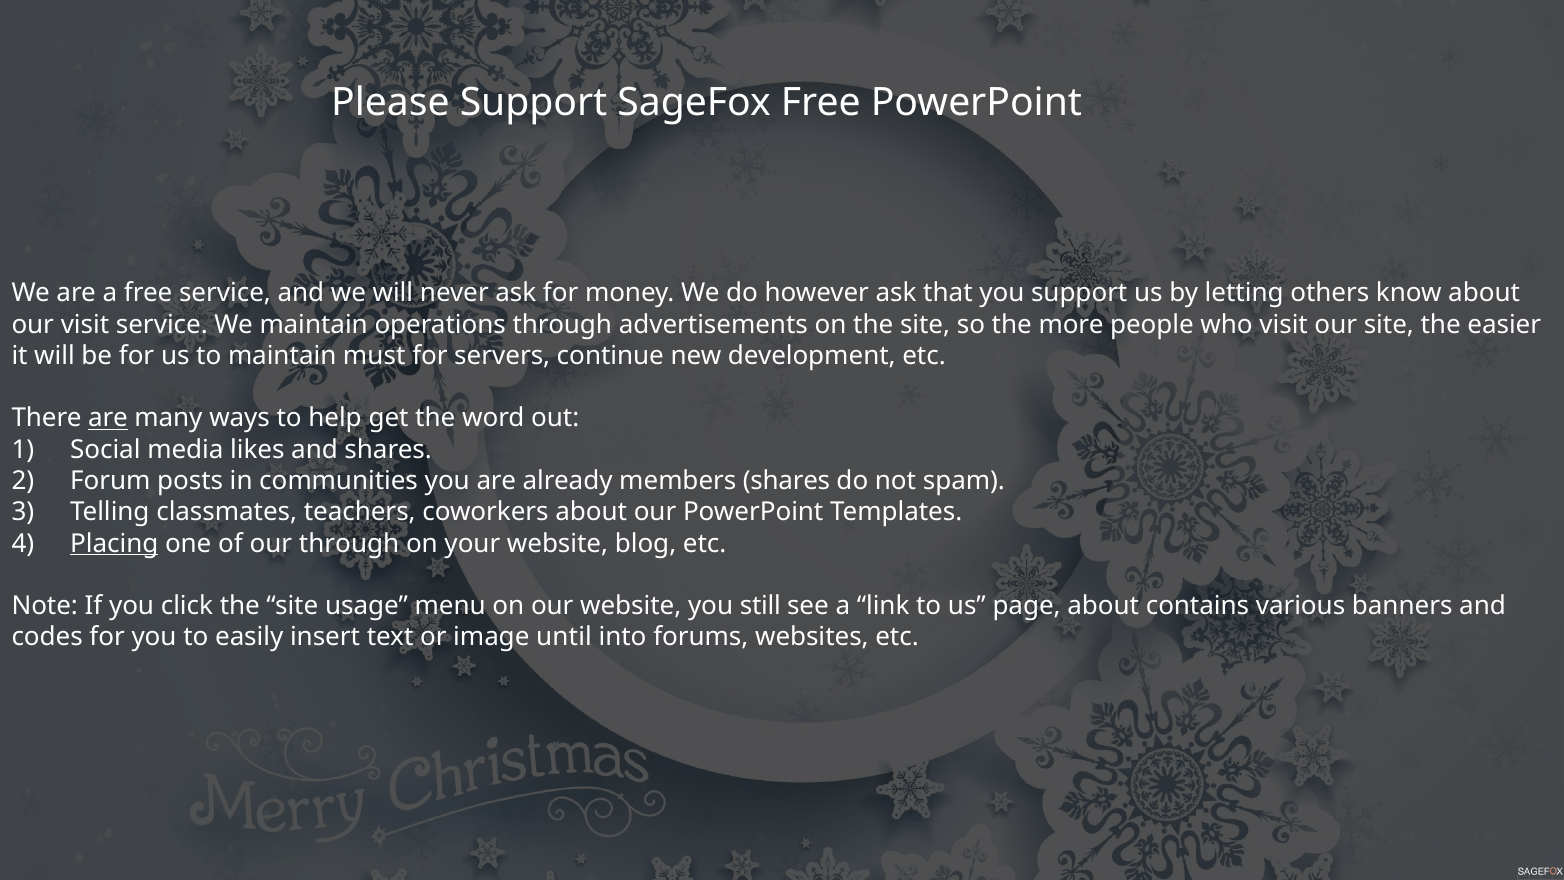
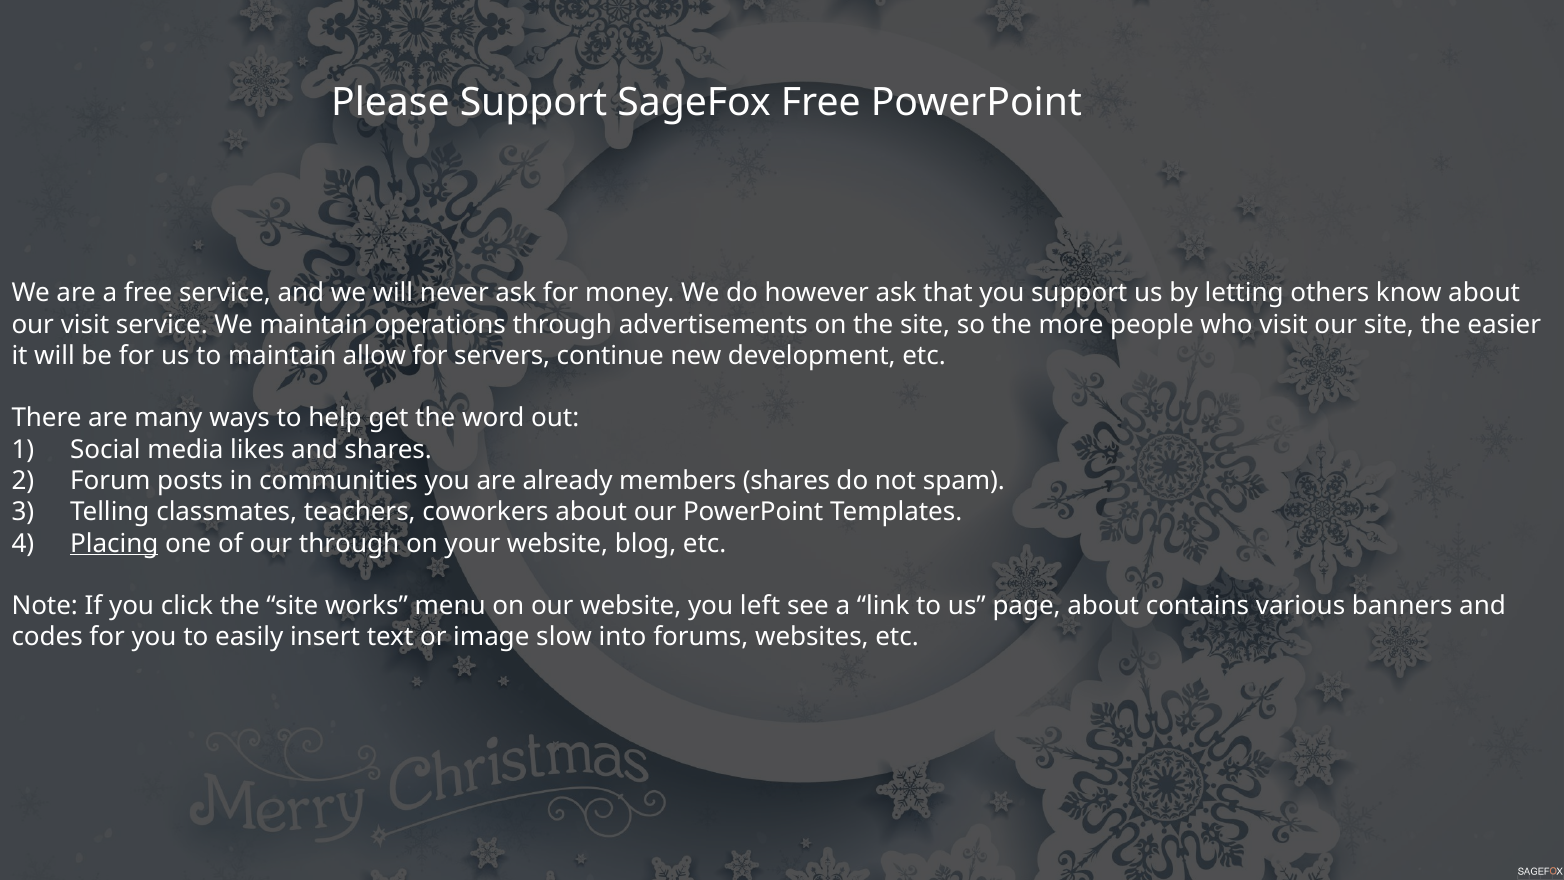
must: must -> allow (374, 356)
are underline: present -> none (108, 418)
usage: usage -> works (366, 606)
still: still -> left (760, 606)
until: until -> slow (564, 637)
